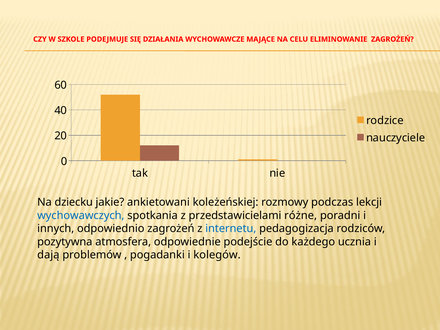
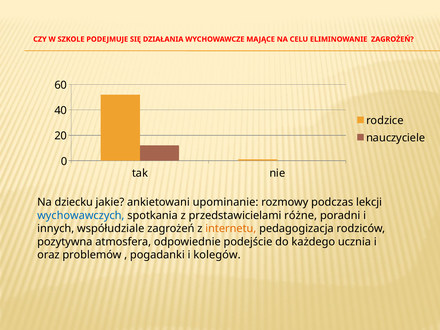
koleżeńskiej: koleżeńskiej -> upominanie (226, 202)
odpowiednio: odpowiednio -> współudziale (111, 229)
internetu colour: blue -> orange (231, 229)
dają: dają -> oraz (48, 255)
